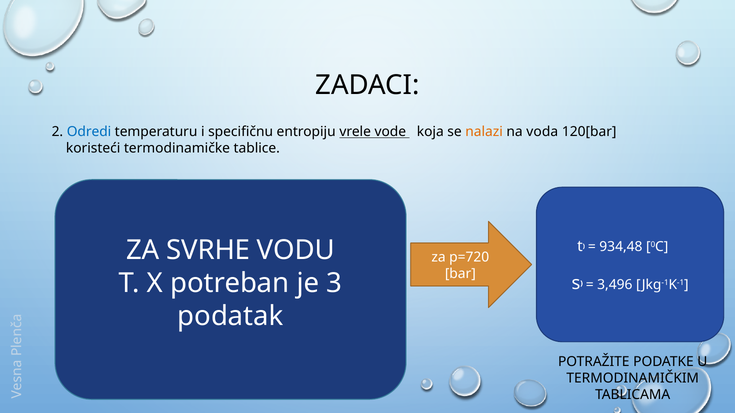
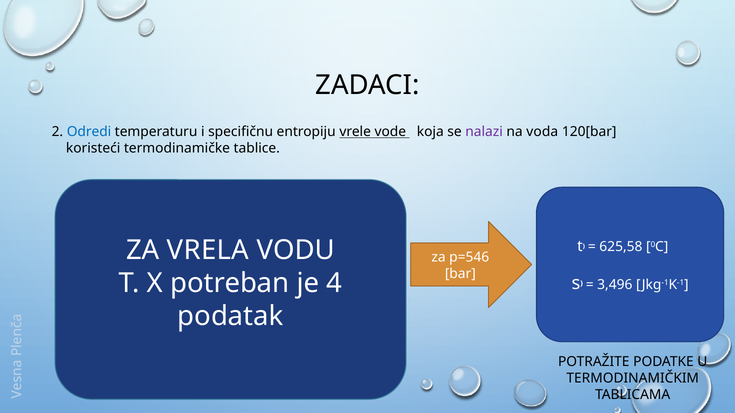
nalazi colour: orange -> purple (484, 132)
934,48: 934,48 -> 625,58 (621, 247)
SVRHE: SVRHE -> VRELA (208, 250)
p=720: p=720 -> p=546 (469, 257)
3: 3 -> 4 (334, 283)
